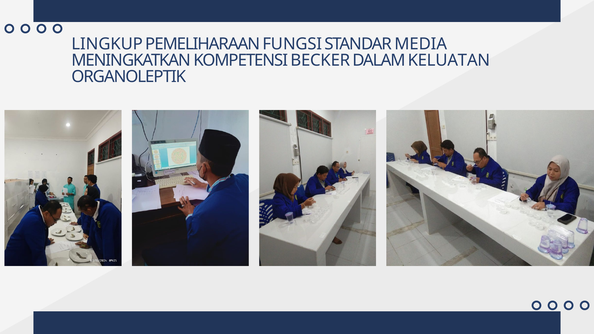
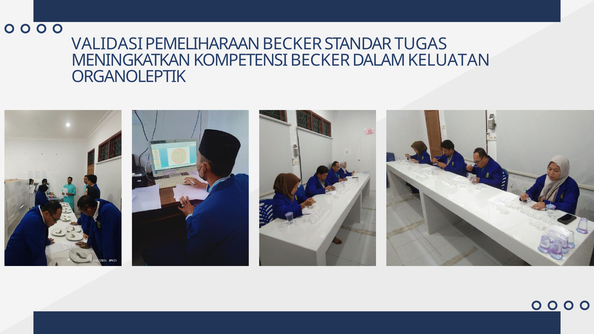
LINGKUP: LINGKUP -> VALIDASI (107, 44)
PEMELIHARAAN FUNGSI: FUNGSI -> BECKER (292, 44)
MEDIA: MEDIA -> TUGAS (421, 44)
